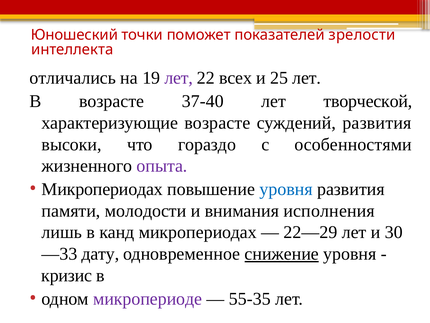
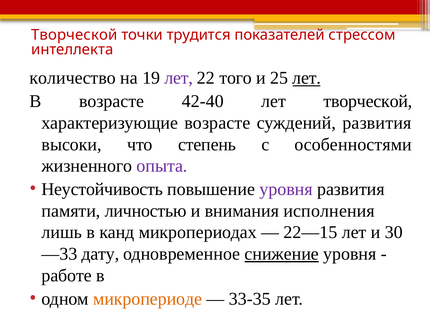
Юношеский: Юношеский -> Творческой (74, 35)
поможет: поможет -> трудится (199, 35)
зрелости: зрелости -> стрессом (362, 35)
отличались: отличались -> количество (73, 78)
всех: всех -> того (236, 78)
лет underline: none -> present (307, 78)
37-40: 37-40 -> 42-40 (203, 101)
гораздо: гораздо -> степень (207, 144)
Микропериодах: Микропериодах -> Неустойчивость (102, 189)
уровня colour: blue -> purple (286, 189)
молодости: молодости -> личностью (146, 211)
22—29: 22—29 -> 22—15 (310, 232)
кризис: кризис -> работе (67, 275)
микропериоде colour: purple -> orange (148, 298)
55-35: 55-35 -> 33-35 (250, 298)
